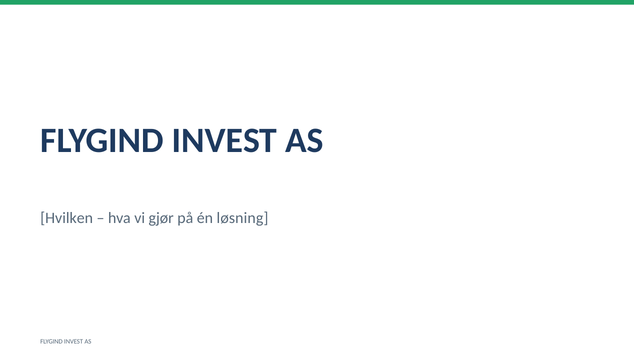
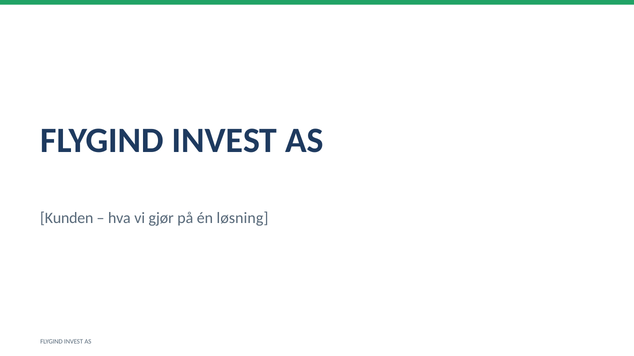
Hvilken: Hvilken -> Kunden (67, 218)
